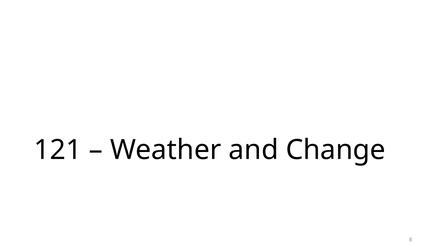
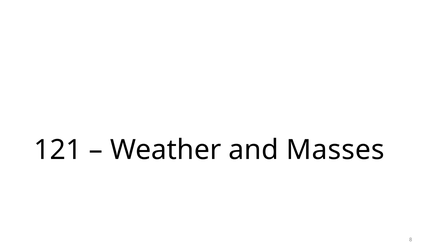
Change: Change -> Masses (335, 150)
